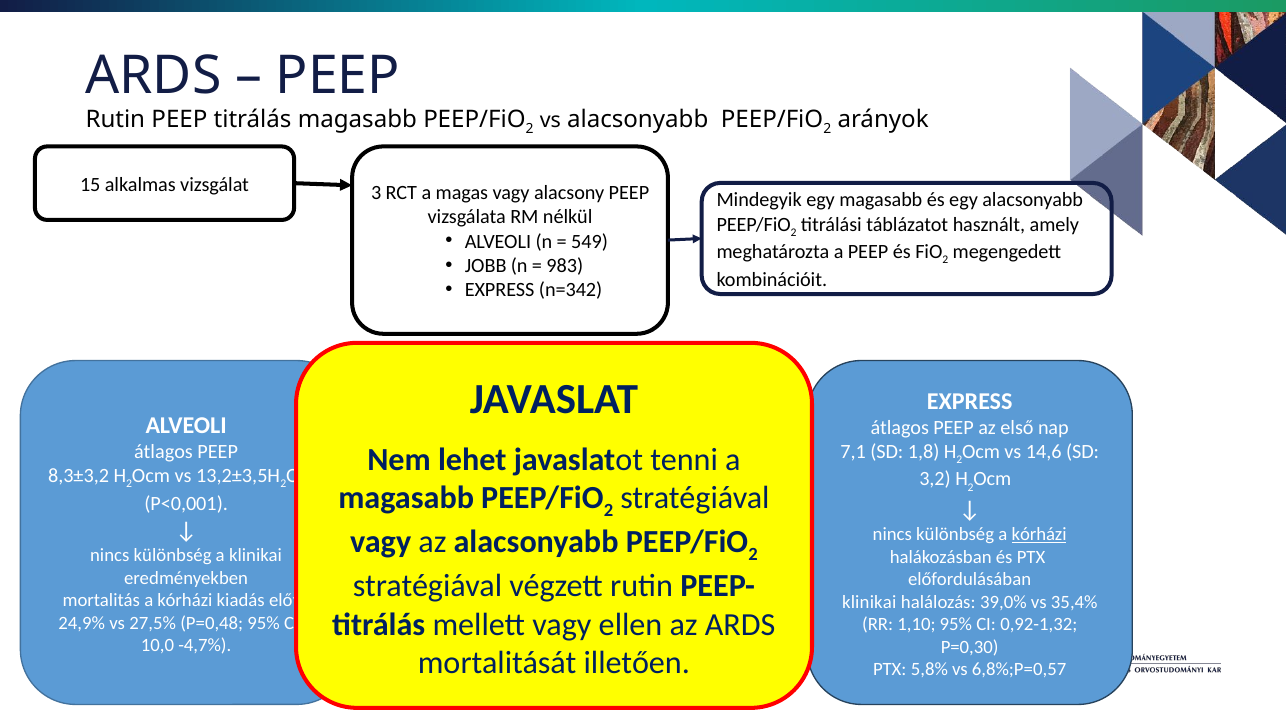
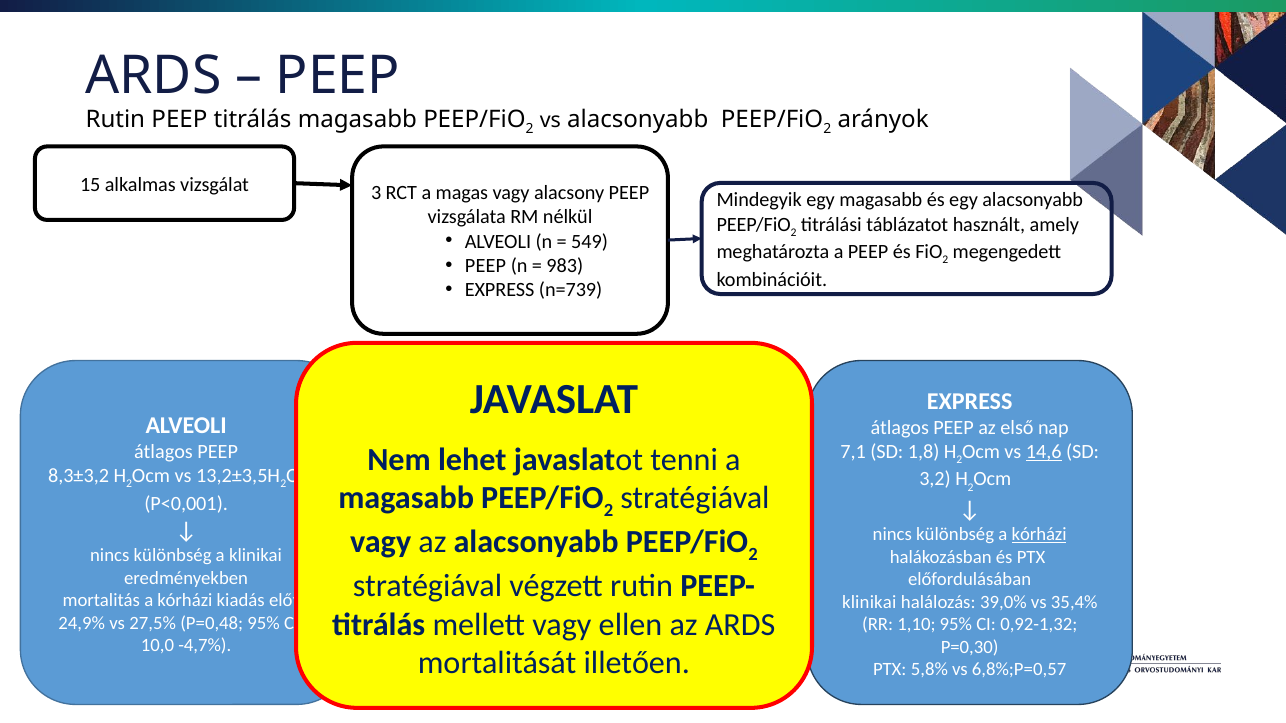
JOBB: JOBB -> PEEP (486, 266)
n=342: n=342 -> n=739 (571, 290)
14,6 underline: none -> present (1044, 452)
